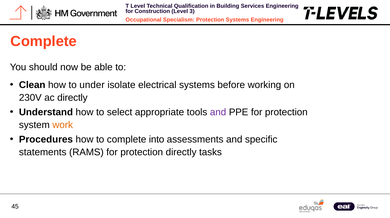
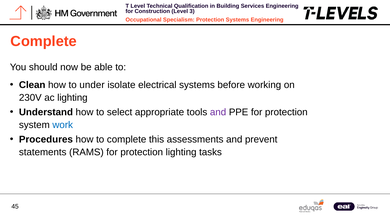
ac directly: directly -> lighting (72, 98)
work colour: orange -> blue (63, 125)
into: into -> this (157, 139)
specific: specific -> prevent (261, 139)
protection directly: directly -> lighting (181, 152)
